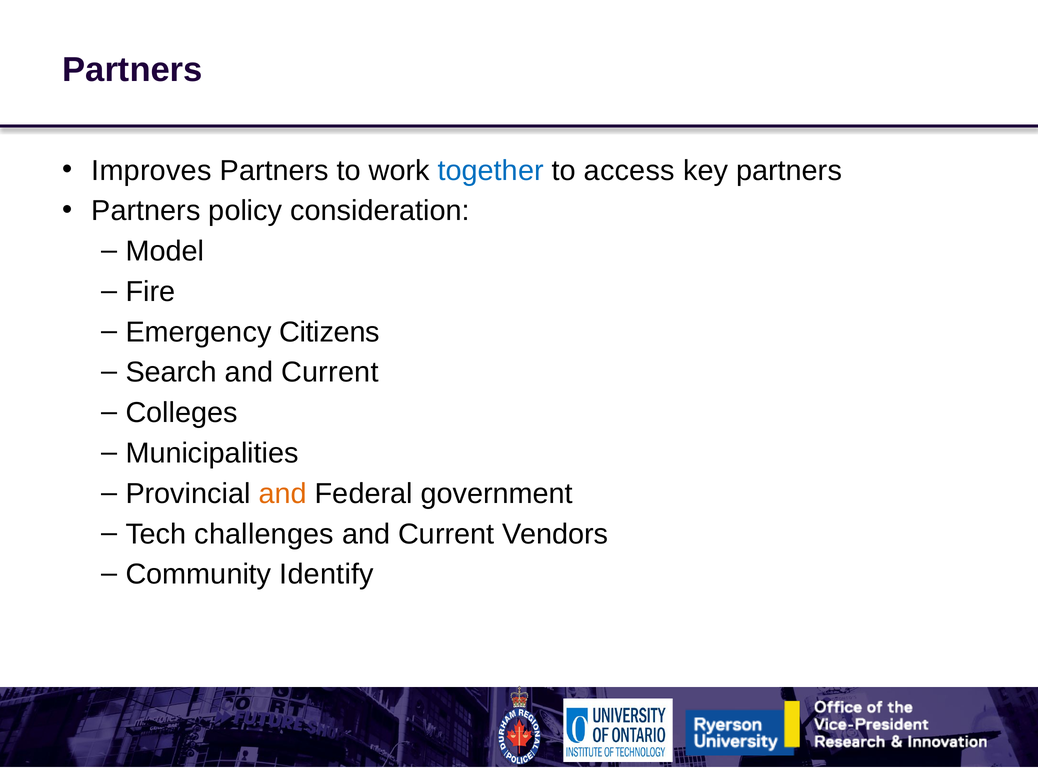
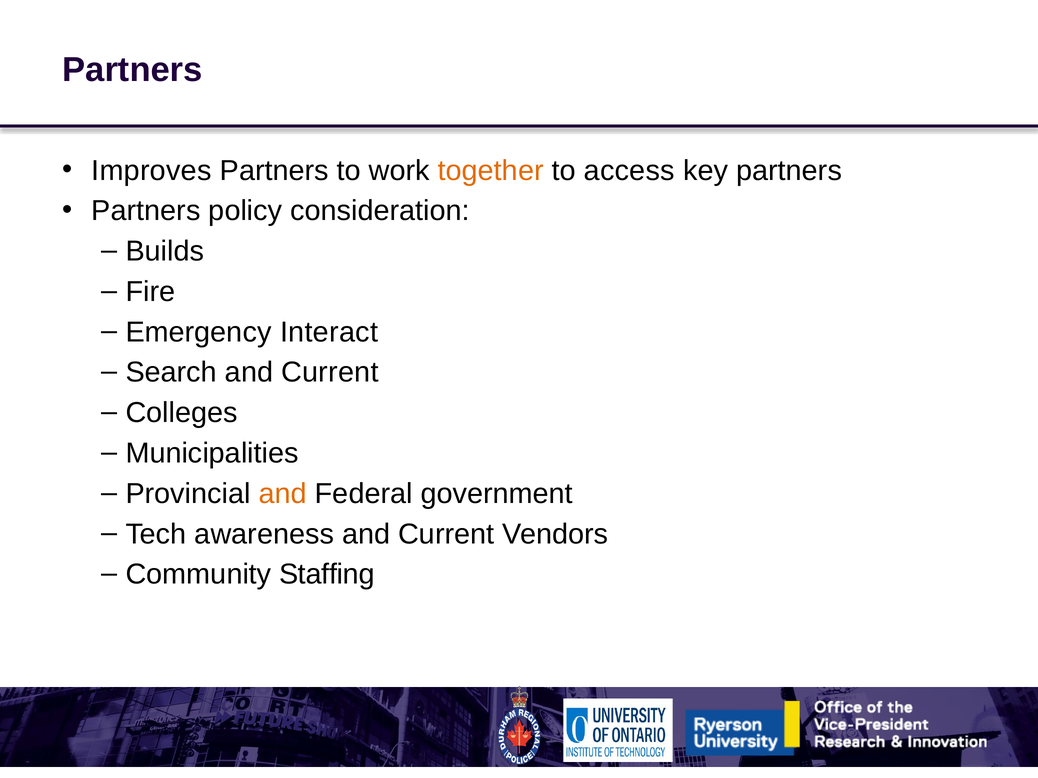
together colour: blue -> orange (491, 171)
Model: Model -> Builds (165, 251)
Citizens: Citizens -> Interact (329, 332)
challenges: challenges -> awareness (264, 534)
Identify: Identify -> Staffing (327, 575)
